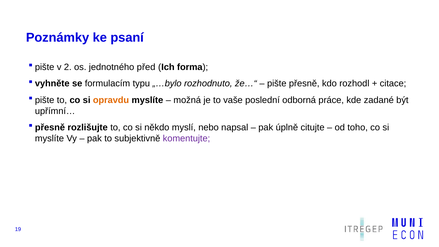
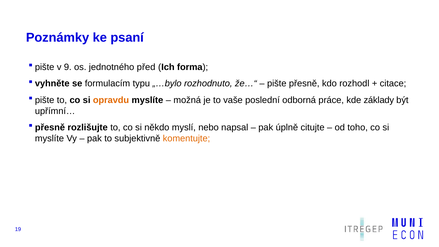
2: 2 -> 9 (68, 67)
zadané: zadané -> základy (379, 100)
komentujte colour: purple -> orange (186, 138)
